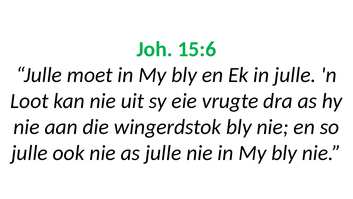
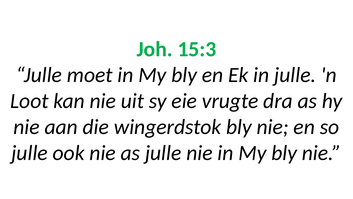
15:6: 15:6 -> 15:3 (197, 49)
